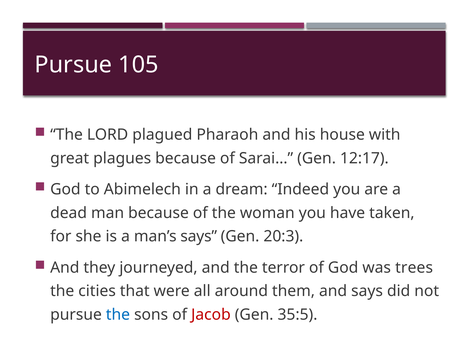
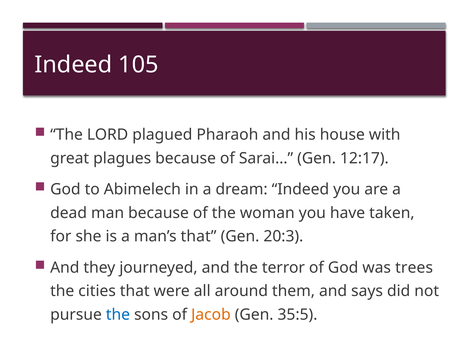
Pursue: Pursue -> Indeed (73, 65)
man’s says: says -> that (199, 236)
Jacob colour: red -> orange (211, 314)
